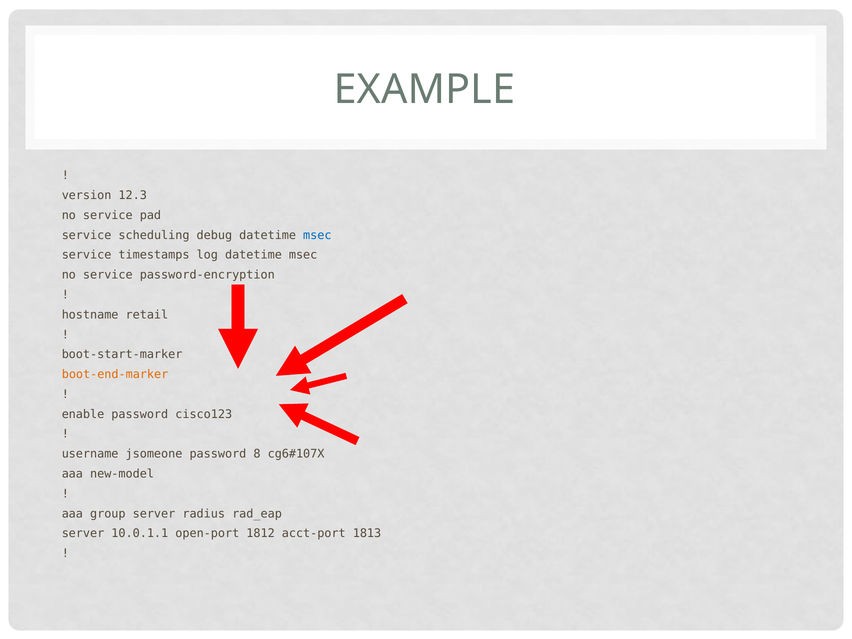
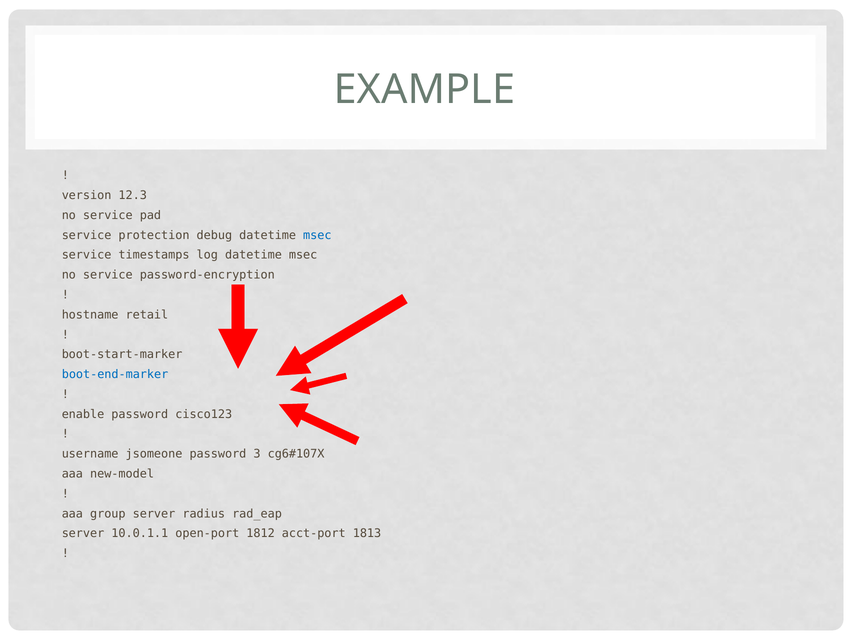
scheduling: scheduling -> protection (154, 235)
boot-end-marker colour: orange -> blue (115, 374)
8: 8 -> 3 (257, 454)
